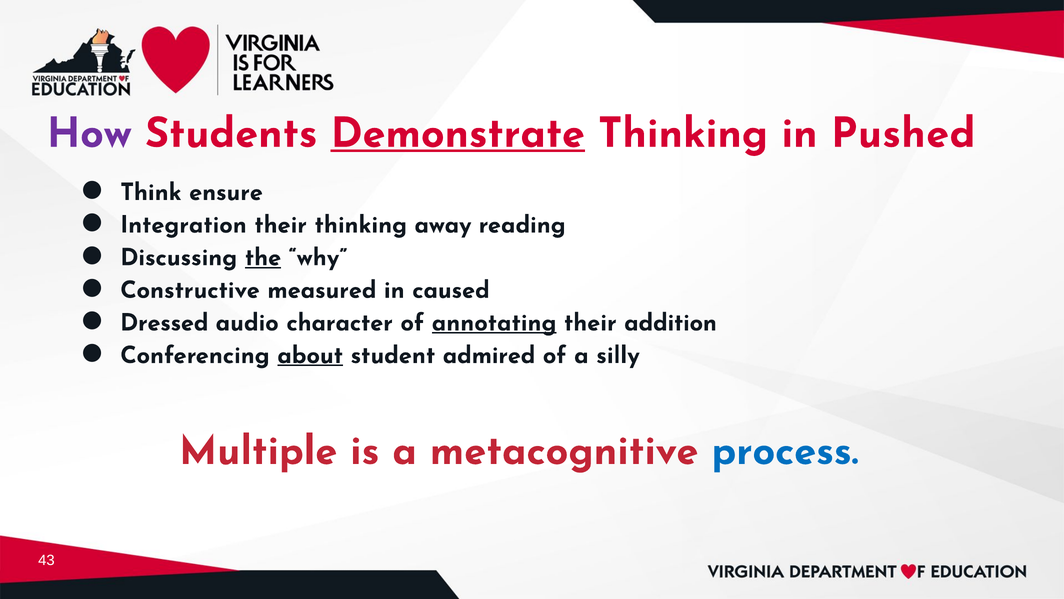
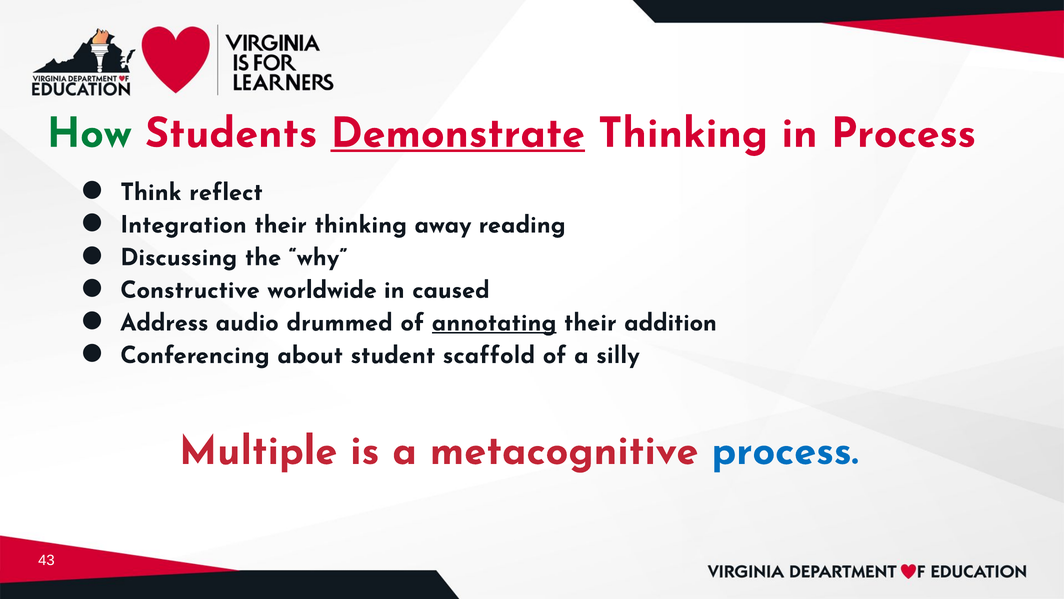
How colour: purple -> green (89, 133)
in Pushed: Pushed -> Process (904, 133)
ensure: ensure -> reflect (226, 192)
the underline: present -> none (263, 257)
measured: measured -> worldwide (322, 290)
Dressed: Dressed -> Address (164, 322)
character: character -> drummed (340, 322)
about underline: present -> none (310, 355)
admired: admired -> scaffold (489, 355)
